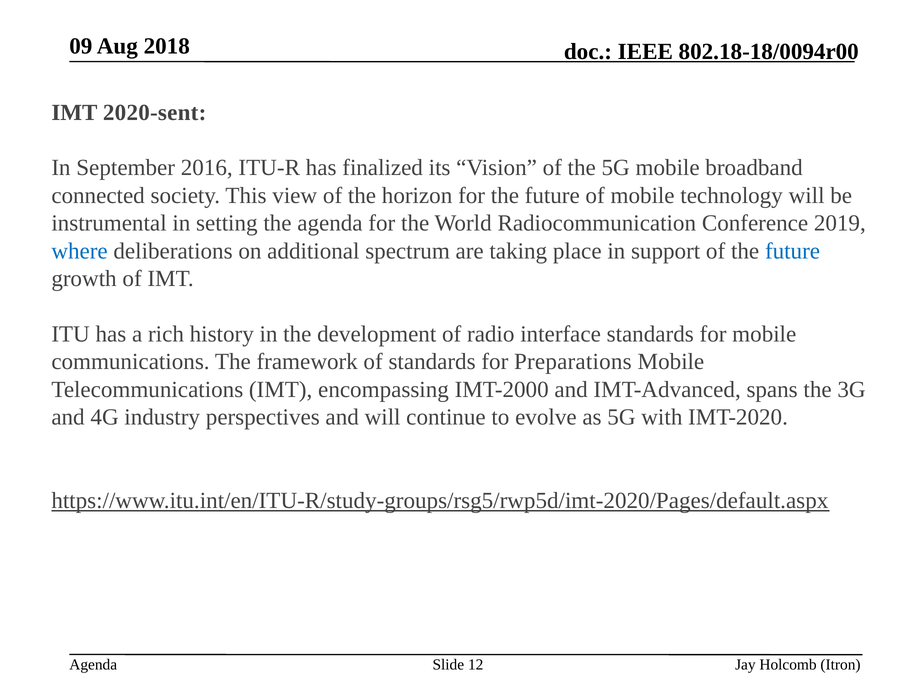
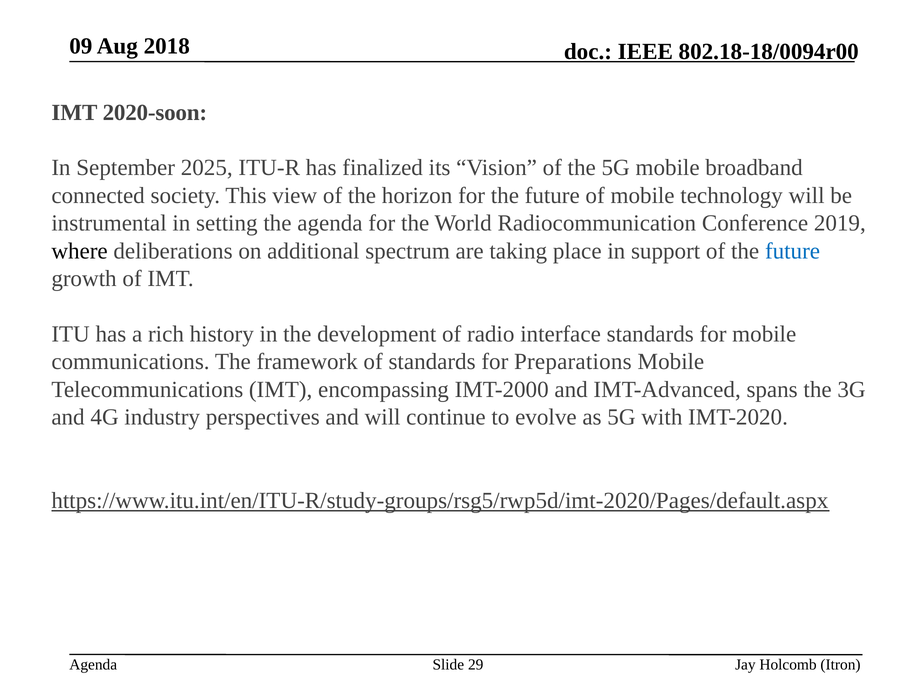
2020-sent: 2020-sent -> 2020-soon (155, 112)
2016: 2016 -> 2025 (207, 168)
where colour: blue -> black (80, 251)
12: 12 -> 29 (476, 665)
